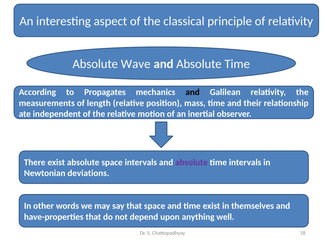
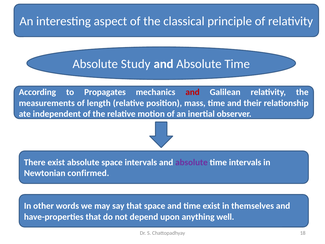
Wave: Wave -> Study (136, 64)
and colour: black -> red (193, 92)
deviations: deviations -> confirmed (88, 173)
